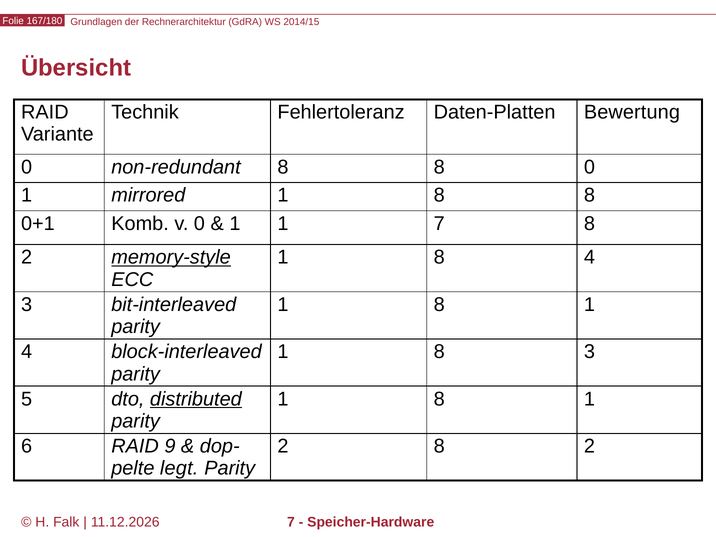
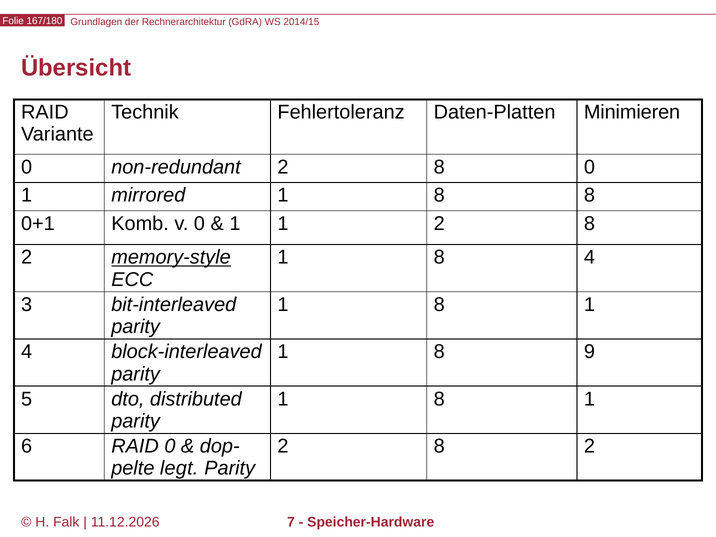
Bewertung: Bewertung -> Minimieren (632, 112)
non-redundant 8: 8 -> 2 (283, 167)
1 7: 7 -> 2 (439, 224)
8 3: 3 -> 9 (589, 352)
distributed underline: present -> none (196, 399)
RAID 9: 9 -> 0 (170, 446)
